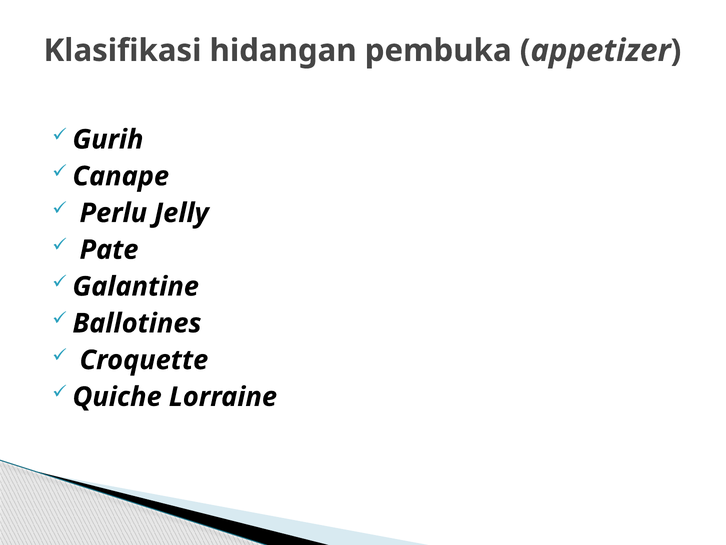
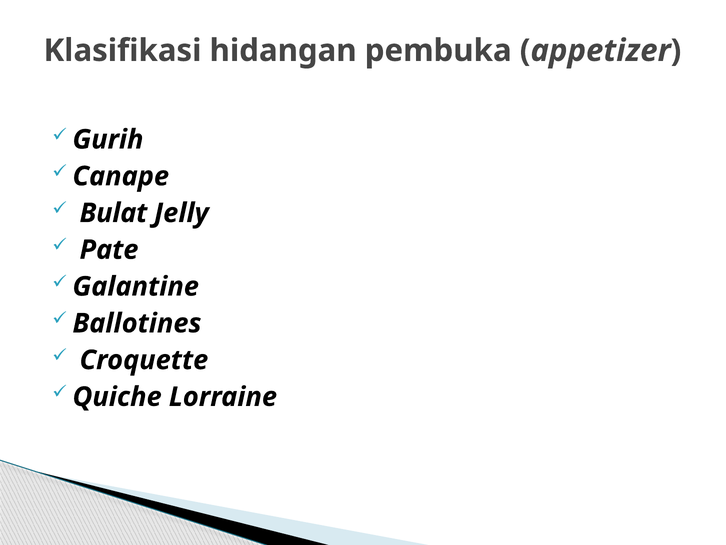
Perlu: Perlu -> Bulat (113, 213)
